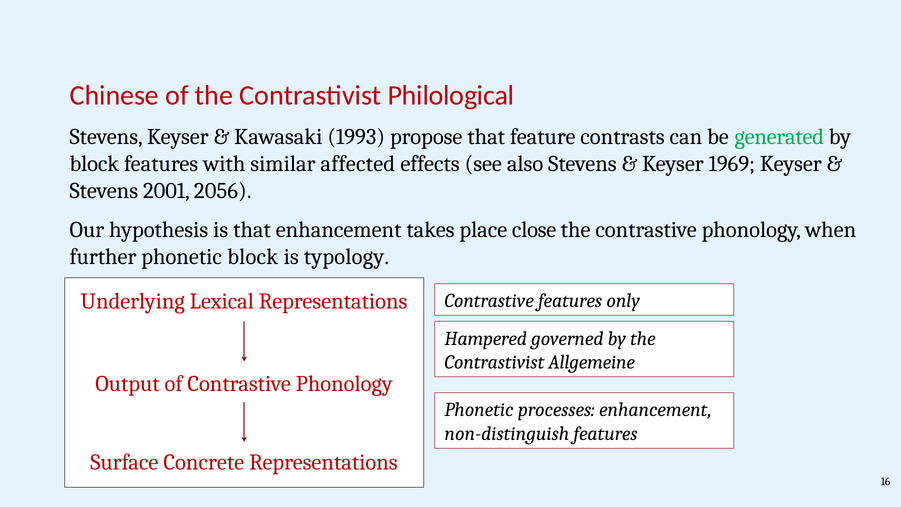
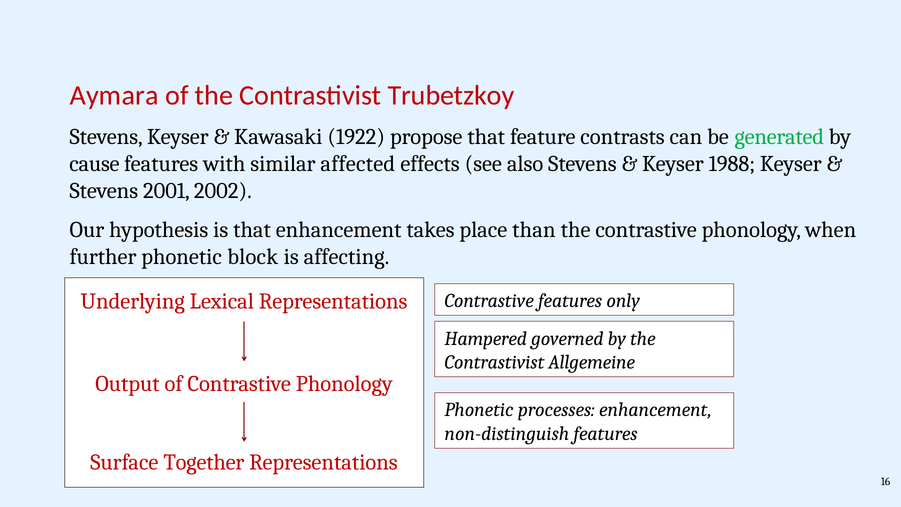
Chinese: Chinese -> Aymara (114, 95)
Philological: Philological -> Trubetzkoy (451, 95)
1993: 1993 -> 1922 (356, 137)
block: block -> cause (94, 164)
1969: 1969 -> 1988 (732, 164)
2056: 2056 -> 2002 (223, 191)
close: close -> than (534, 230)
typology: typology -> affecting (347, 257)
Concrete: Concrete -> Together (204, 462)
